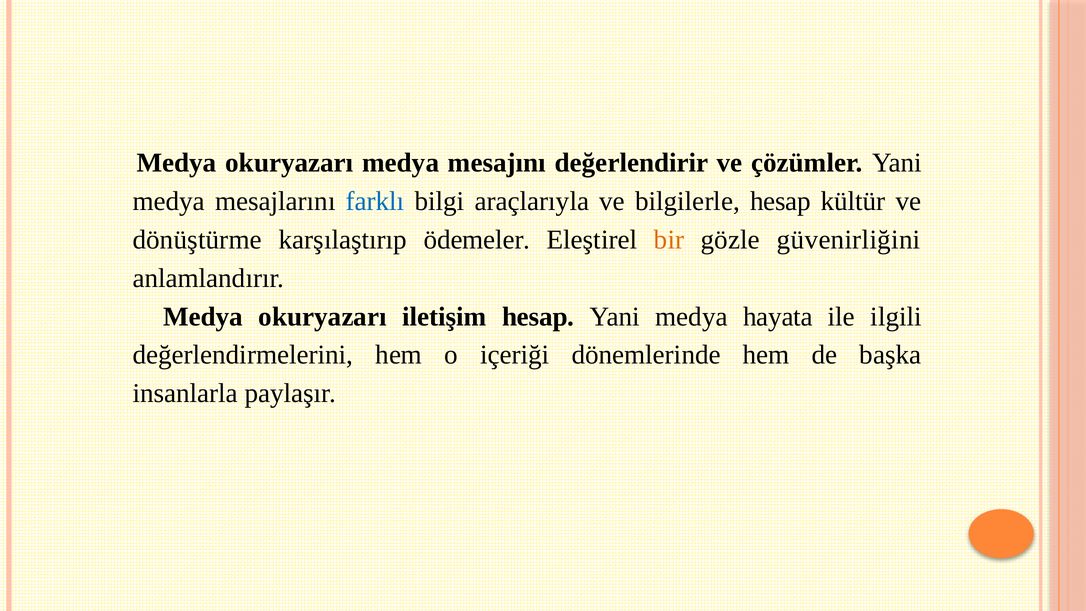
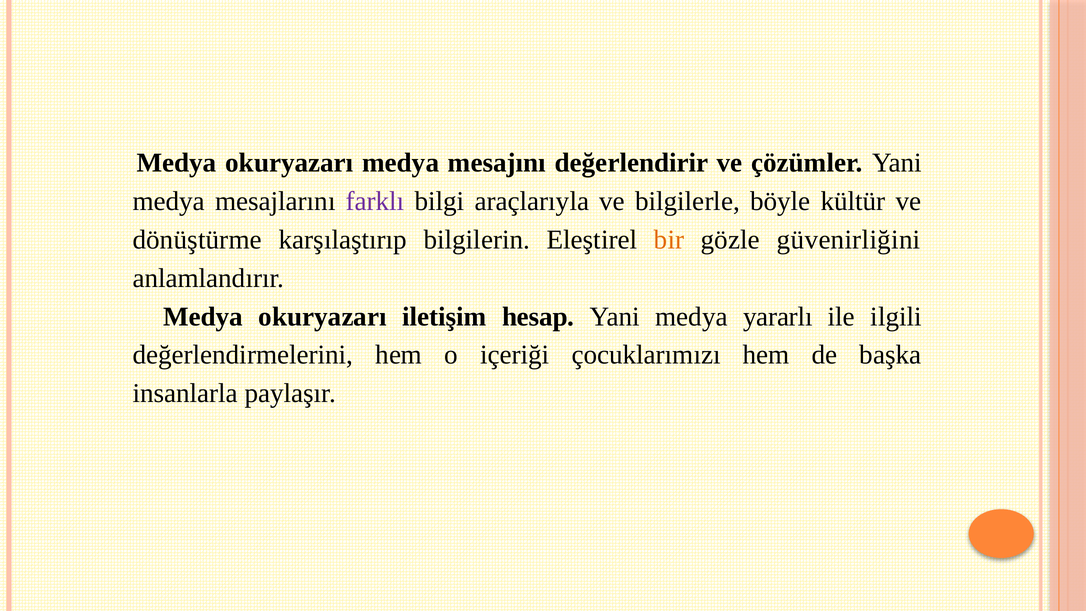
farklı colour: blue -> purple (375, 201)
bilgilerle hesap: hesap -> böyle (780, 201)
ödemeler: ödemeler -> bilgilerin (477, 240)
hayata: hayata -> yararlı (778, 316)
dönemlerinde: dönemlerinde -> çocuklarımızı (646, 355)
